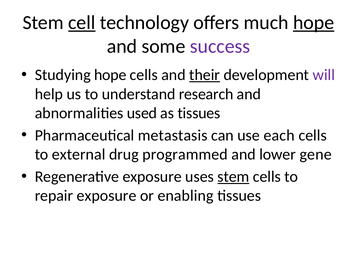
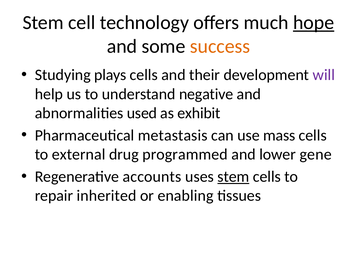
cell underline: present -> none (82, 23)
success colour: purple -> orange (220, 46)
Studying hope: hope -> plays (110, 75)
their underline: present -> none (205, 75)
research: research -> negative (206, 94)
as tissues: tissues -> exhibit (199, 113)
each: each -> mass (279, 135)
Regenerative exposure: exposure -> accounts (152, 176)
repair exposure: exposure -> inherited (107, 196)
